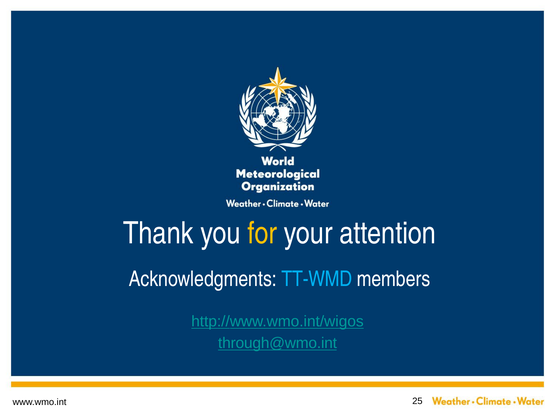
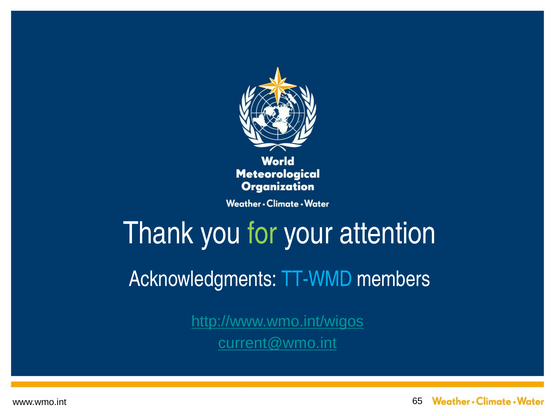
for colour: yellow -> light green (262, 234)
through@wmo.int: through@wmo.int -> current@wmo.int (277, 343)
25: 25 -> 65 (417, 401)
